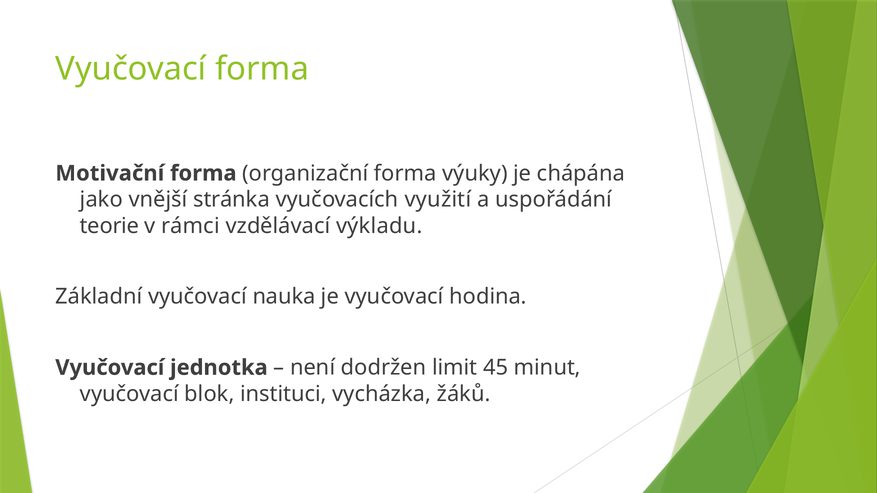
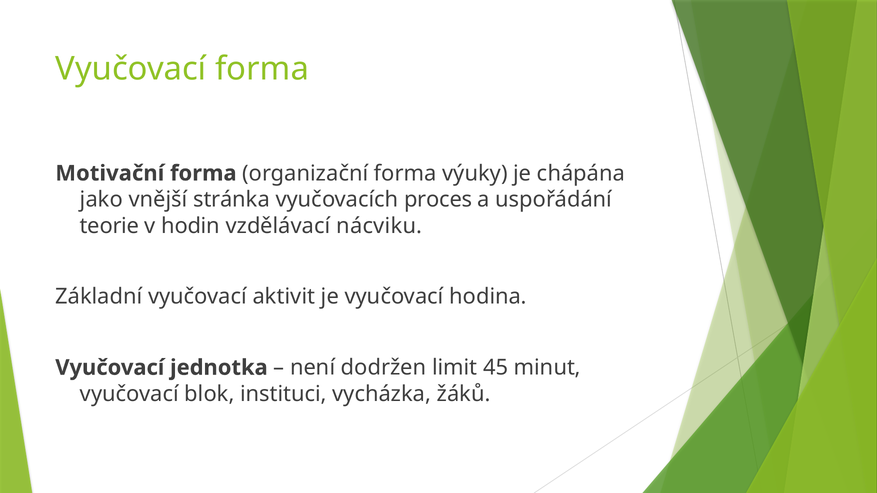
využití: využití -> proces (438, 200)
rámci: rámci -> hodin (191, 226)
výkladu: výkladu -> nácviku (379, 226)
nauka: nauka -> aktivit (284, 297)
